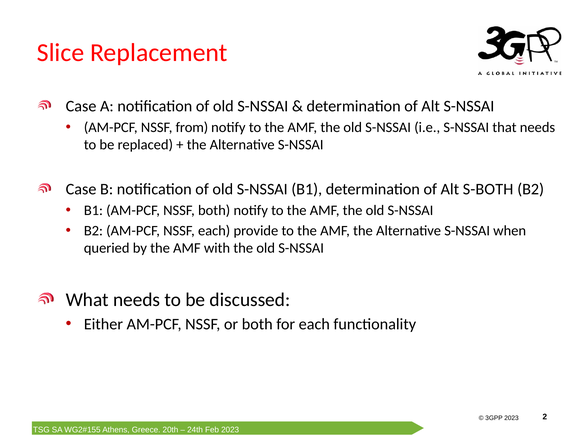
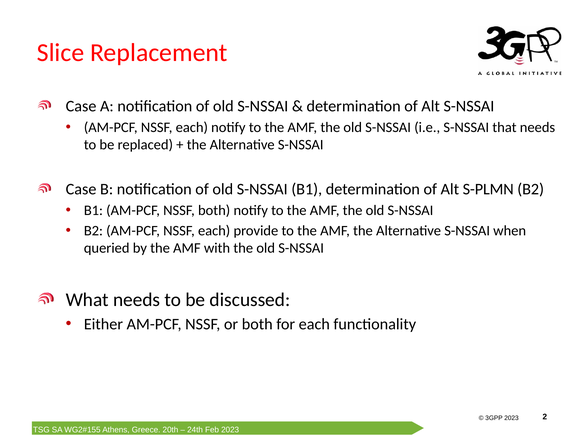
from: from -> each (192, 127)
S-BOTH: S-BOTH -> S-PLMN (488, 189)
